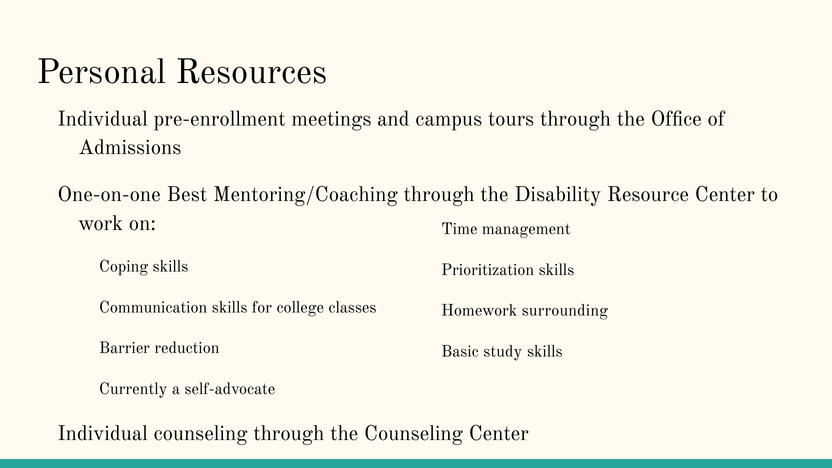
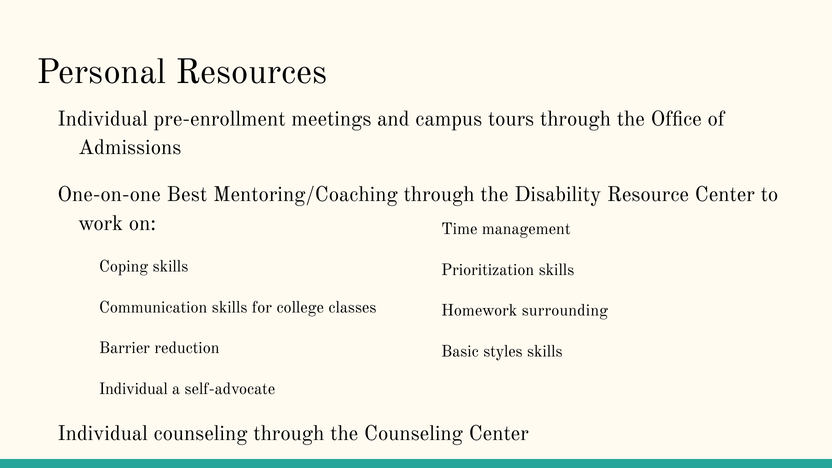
study: study -> styles (503, 351)
Currently: Currently -> Individual (133, 389)
